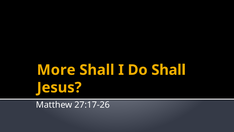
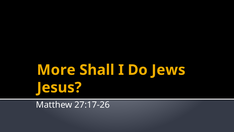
Do Shall: Shall -> Jews (168, 70)
